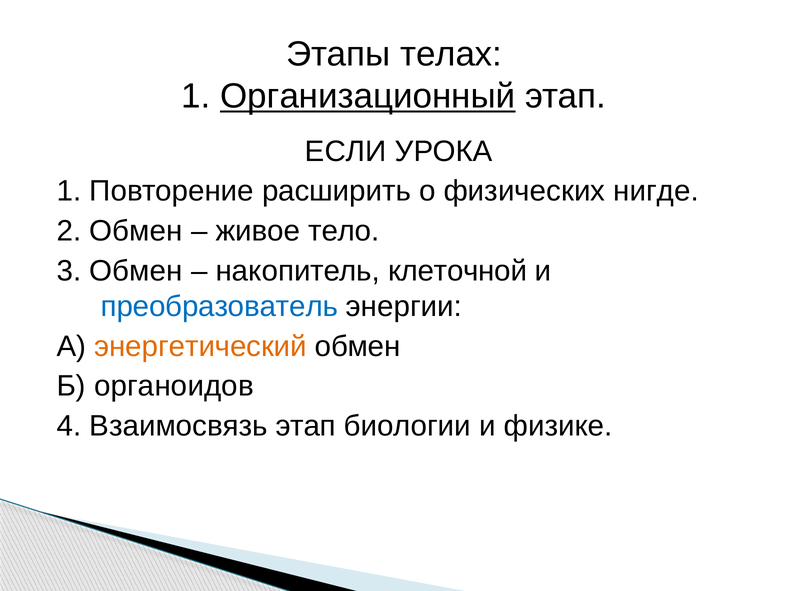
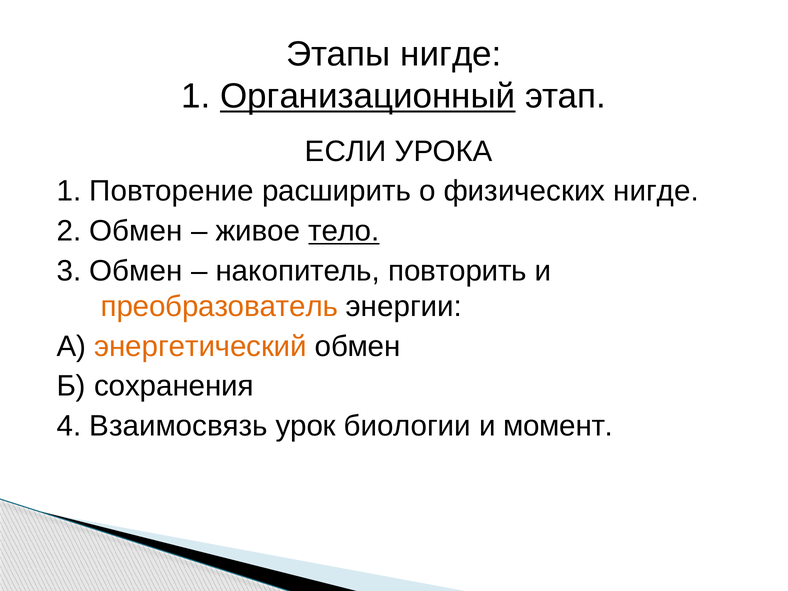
Этапы телах: телах -> нигде (451, 54)
тело underline: none -> present (344, 231)
клеточной: клеточной -> повторить (458, 271)
преобразователь colour: blue -> orange (219, 306)
органоидов: органоидов -> сохранения (174, 386)
Взаимосвязь этап: этап -> урок (306, 426)
физике: физике -> момент (558, 426)
